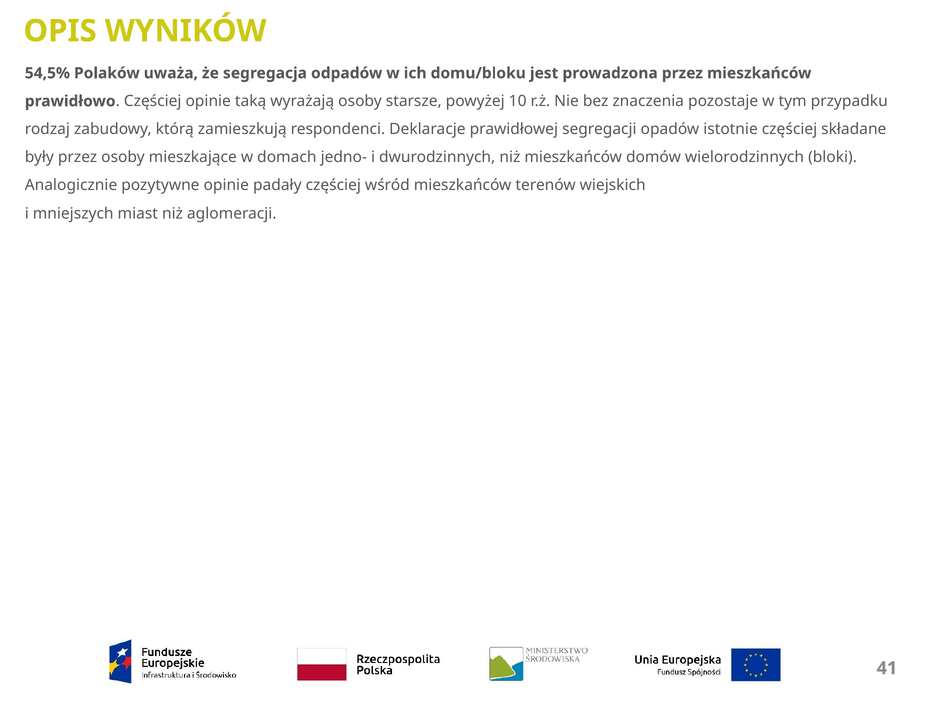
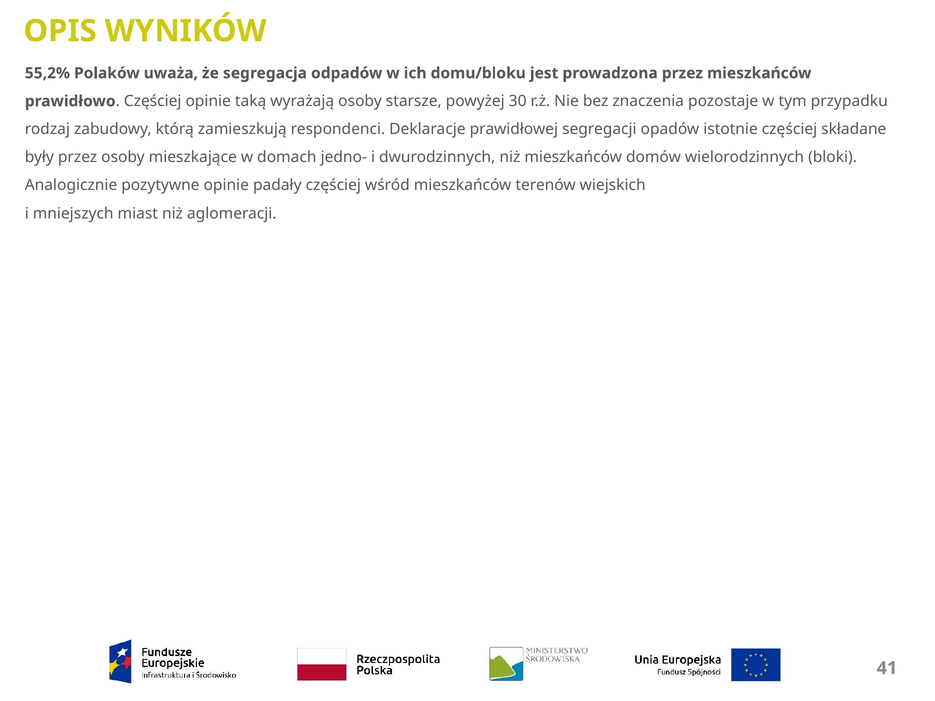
54,5%: 54,5% -> 55,2% (47, 73)
10: 10 -> 30 (518, 101)
